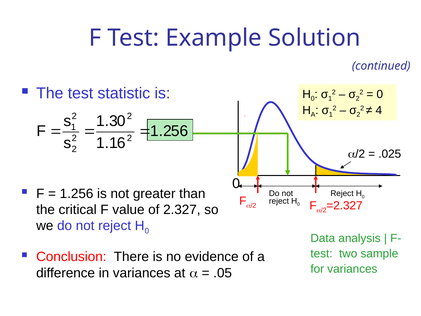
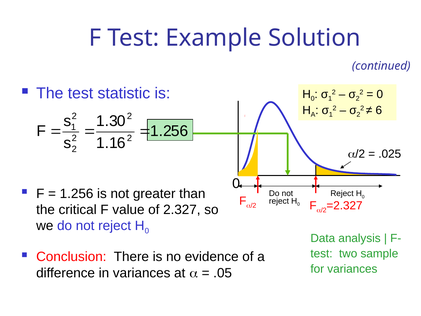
4: 4 -> 6 (379, 110)
